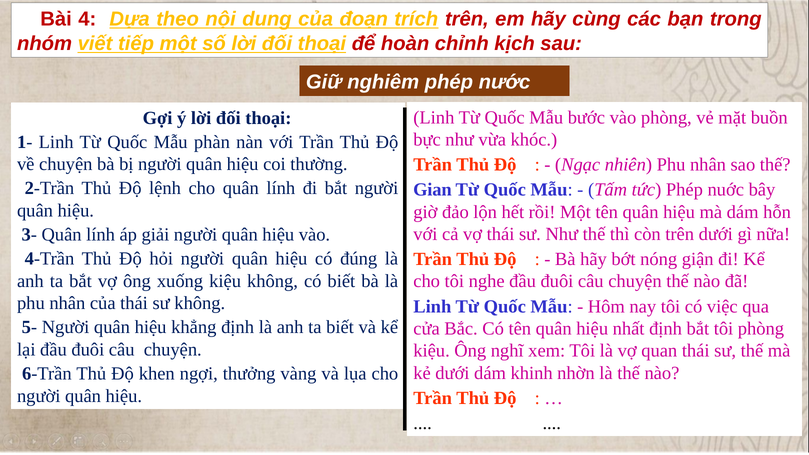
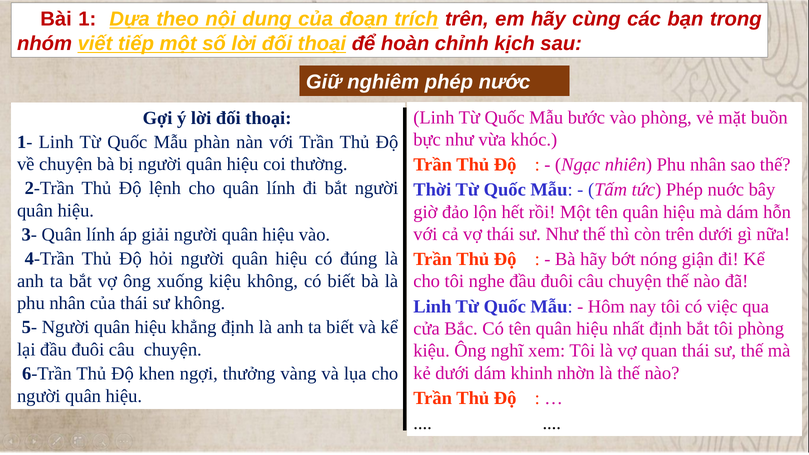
4: 4 -> 1 (87, 19)
Gian: Gian -> Thời (432, 190)
